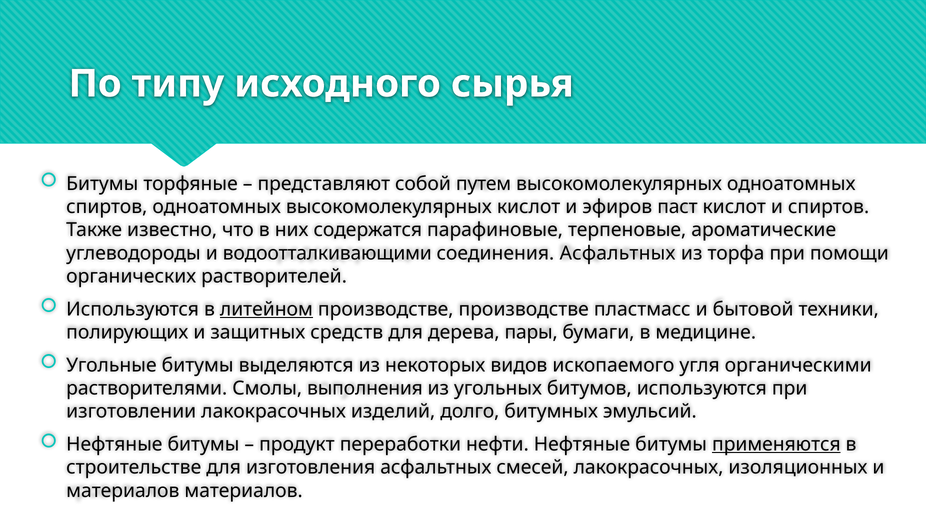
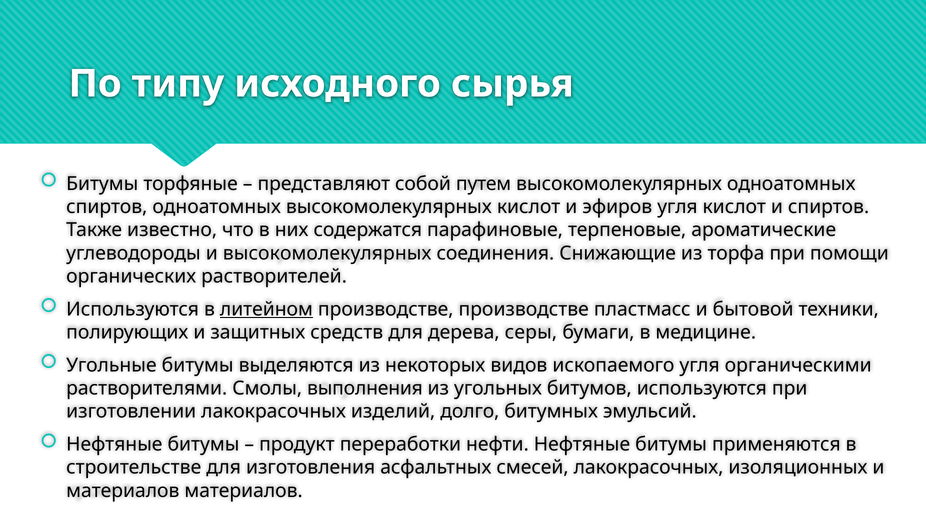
эфиров паст: паст -> угля (677, 207)
и водоотталкивающими: водоотталкивающими -> высокомолекулярных (327, 253)
соединения Асфальтных: Асфальтных -> Снижающие (618, 253)
пары: пары -> серы (531, 332)
применяются underline: present -> none (776, 444)
